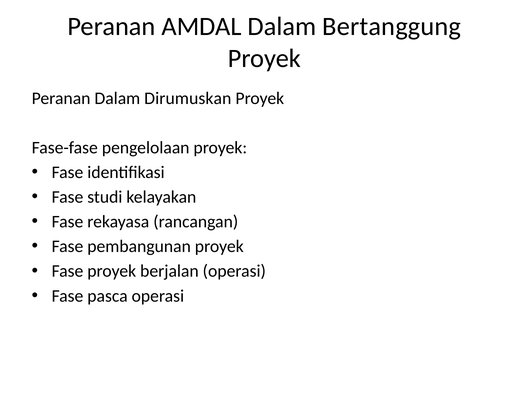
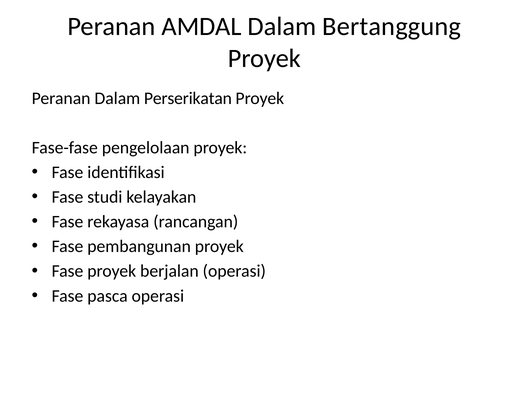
Dirumuskan: Dirumuskan -> Perserikatan (188, 98)
